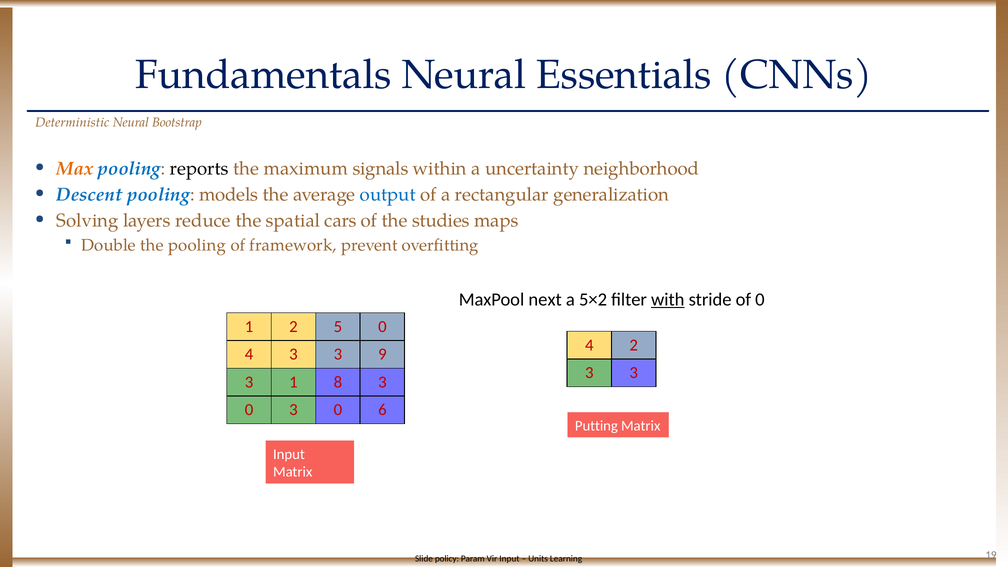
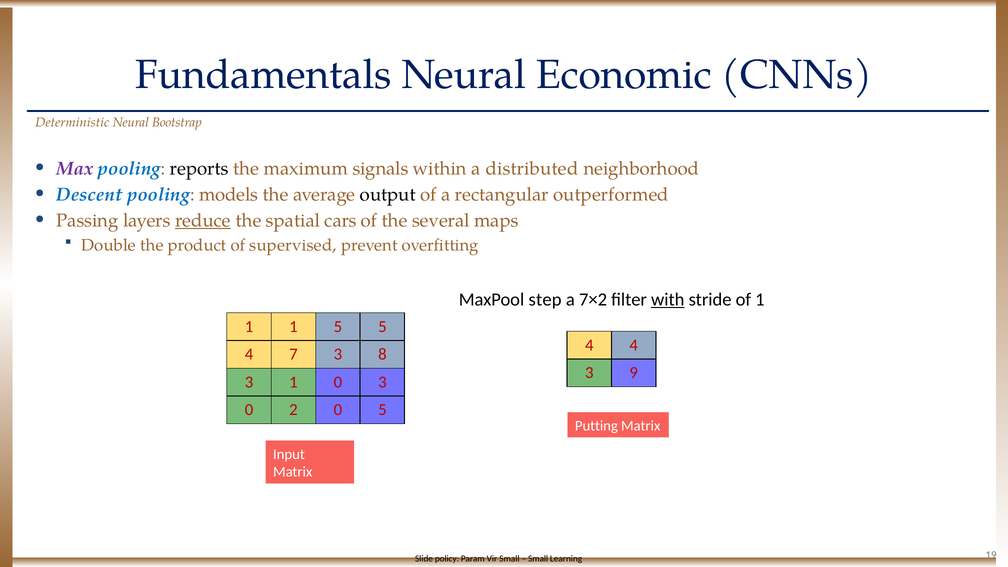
Essentials: Essentials -> Economic (624, 75)
Max colour: orange -> purple (75, 169)
uncertainty: uncertainty -> distributed (532, 169)
output colour: blue -> black (388, 195)
generalization: generalization -> outperformed (611, 195)
Solving: Solving -> Passing (87, 221)
reduce underline: none -> present (203, 221)
studies: studies -> several (441, 221)
the pooling: pooling -> product (197, 245)
framework: framework -> supervised (293, 245)
next: next -> step (545, 300)
5×2: 5×2 -> 7×2 (593, 300)
of 0: 0 -> 1 (760, 300)
1 2: 2 -> 1 (293, 327)
5 0: 0 -> 5 (382, 327)
4 2: 2 -> 4 (634, 345)
4 3: 3 -> 7 (293, 354)
9: 9 -> 8 (382, 354)
3: 3 -> 9 (634, 373)
1 8: 8 -> 0 (338, 382)
0 3: 3 -> 2 (293, 410)
0 6: 6 -> 5 (382, 410)
Vir Input: Input -> Small (509, 559)
Units: Units -> Small (538, 559)
